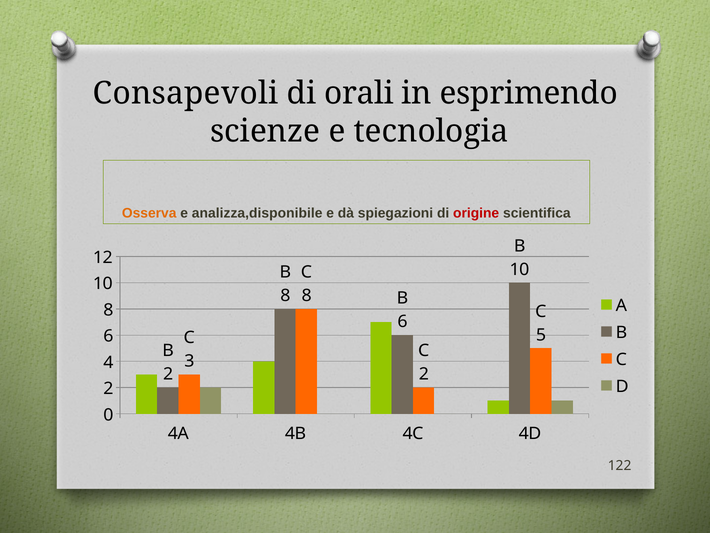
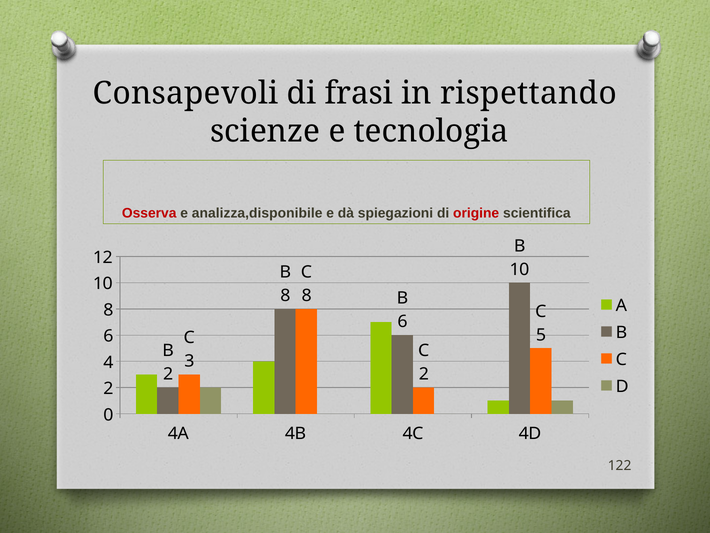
orali: orali -> frasi (359, 93)
esprimendo: esprimendo -> rispettando (528, 93)
Osserva colour: orange -> red (149, 213)
